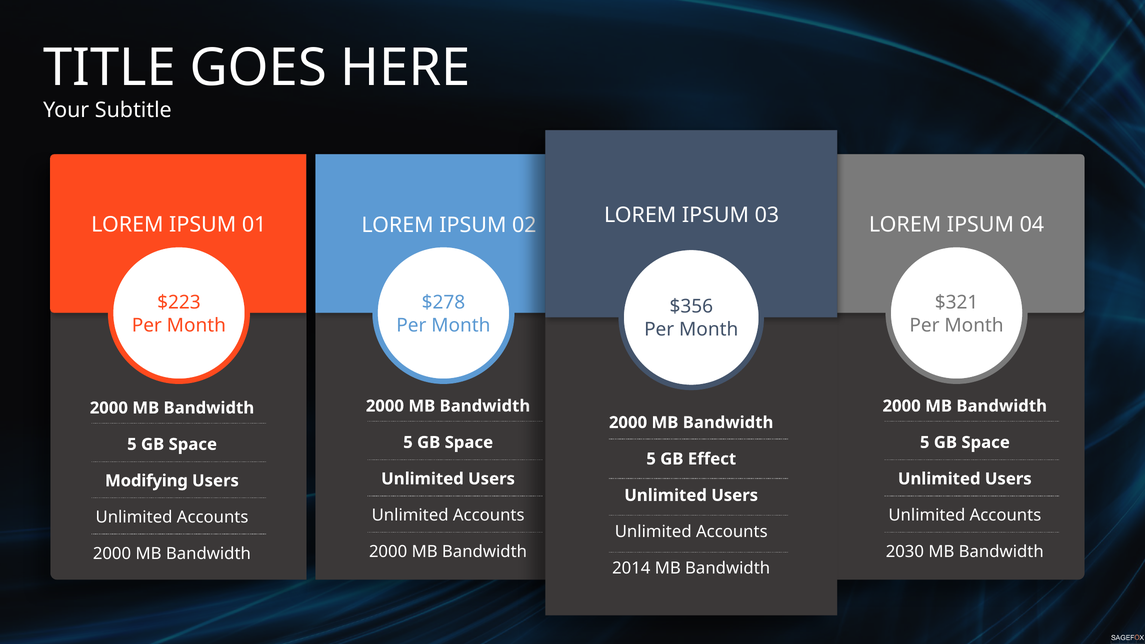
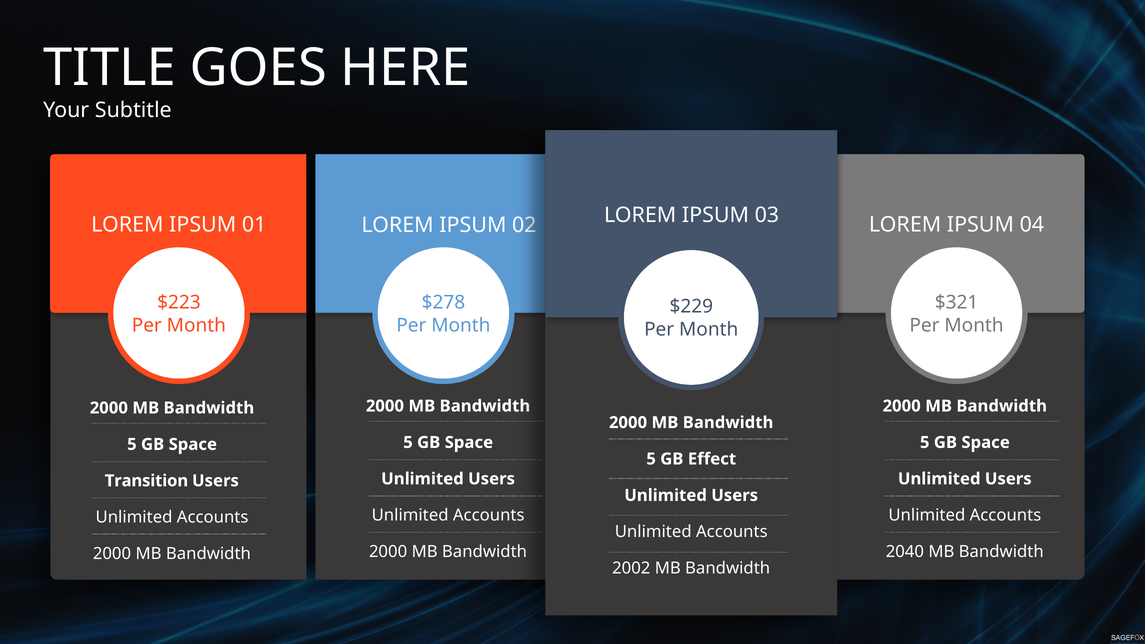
$356: $356 -> $229 (691, 307)
Modifying: Modifying -> Transition (146, 481)
2030: 2030 -> 2040 (905, 552)
2014: 2014 -> 2002 (631, 568)
